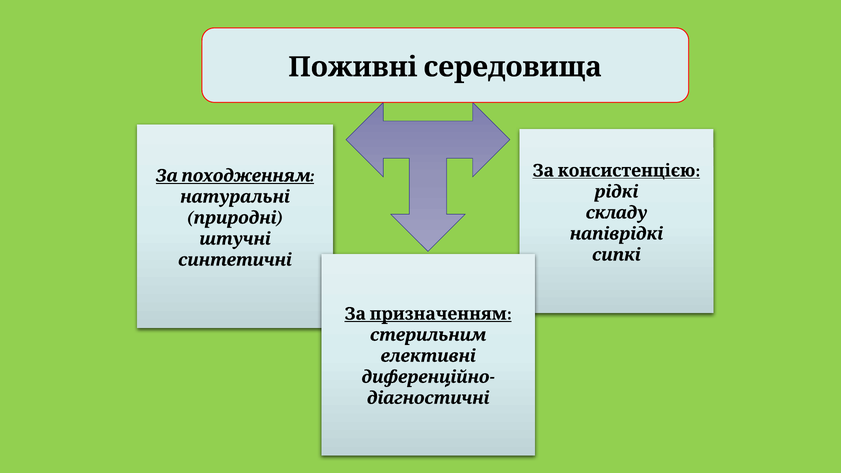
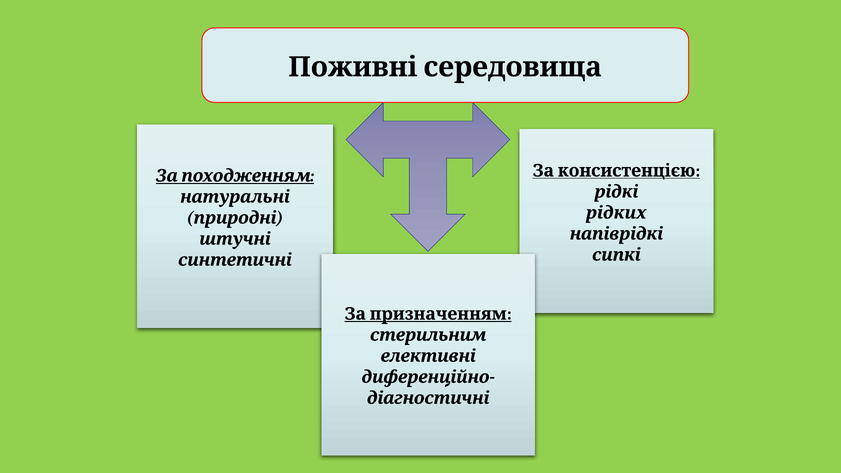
складу: складу -> рідких (616, 213)
